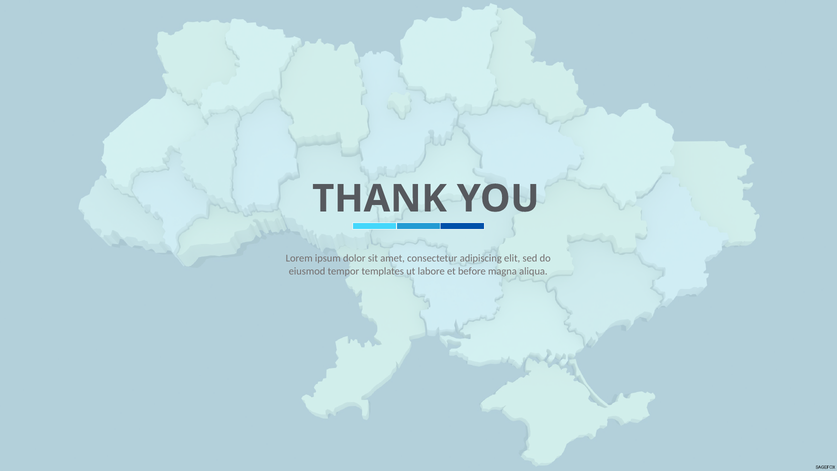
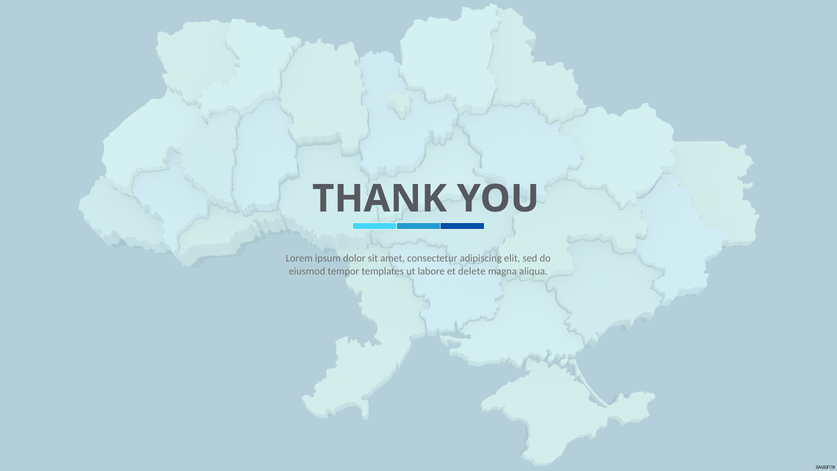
before: before -> delete (472, 271)
